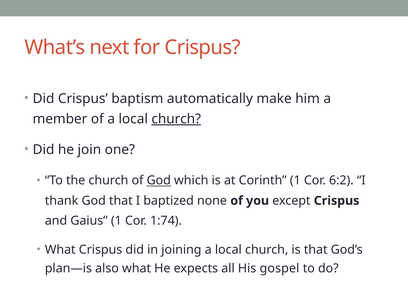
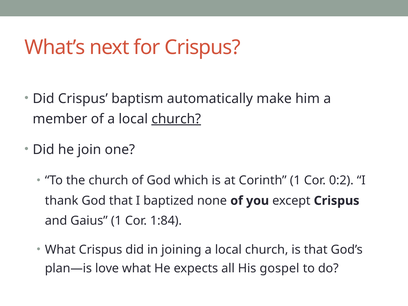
God underline: present -> none (159, 181)
6:2: 6:2 -> 0:2 (341, 181)
1:74: 1:74 -> 1:84 (166, 221)
also: also -> love (107, 268)
